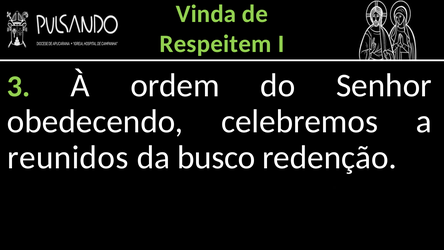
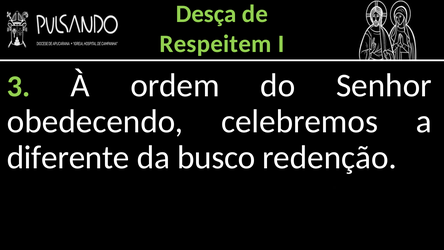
Vinda: Vinda -> Desça (206, 14)
reunidos: reunidos -> diferente (68, 157)
